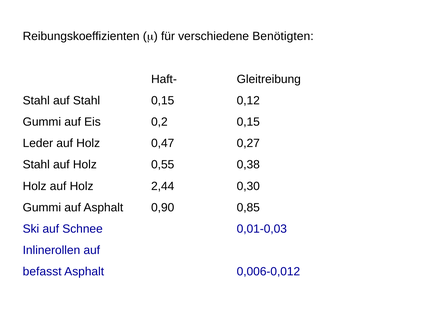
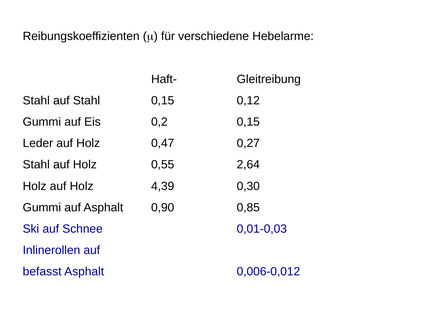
Benötigten: Benötigten -> Hebelarme (283, 36)
0,38: 0,38 -> 2,64 (248, 165)
2,44: 2,44 -> 4,39 (163, 186)
